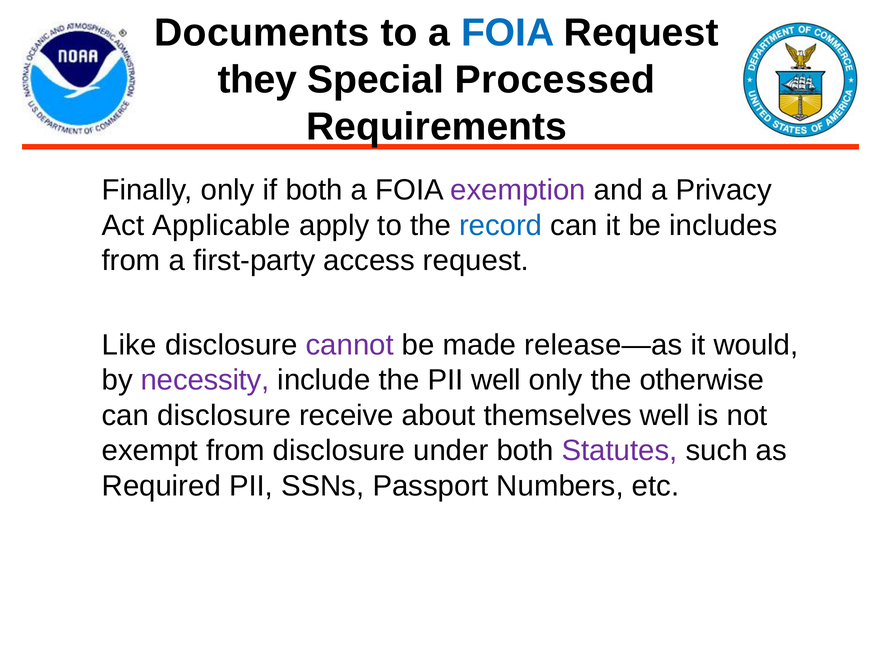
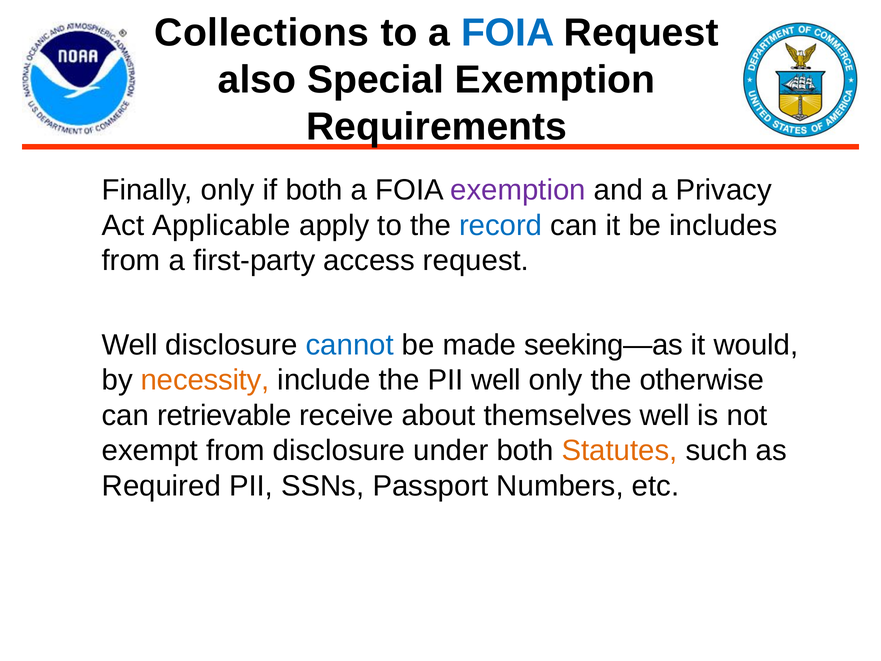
Documents: Documents -> Collections (262, 33)
they: they -> also (257, 80)
Special Processed: Processed -> Exemption (555, 80)
Like: Like -> Well (130, 345)
cannot colour: purple -> blue (350, 345)
release—as: release—as -> seeking—as (604, 345)
necessity colour: purple -> orange (205, 380)
can disclosure: disclosure -> retrievable (224, 415)
Statutes colour: purple -> orange (620, 450)
